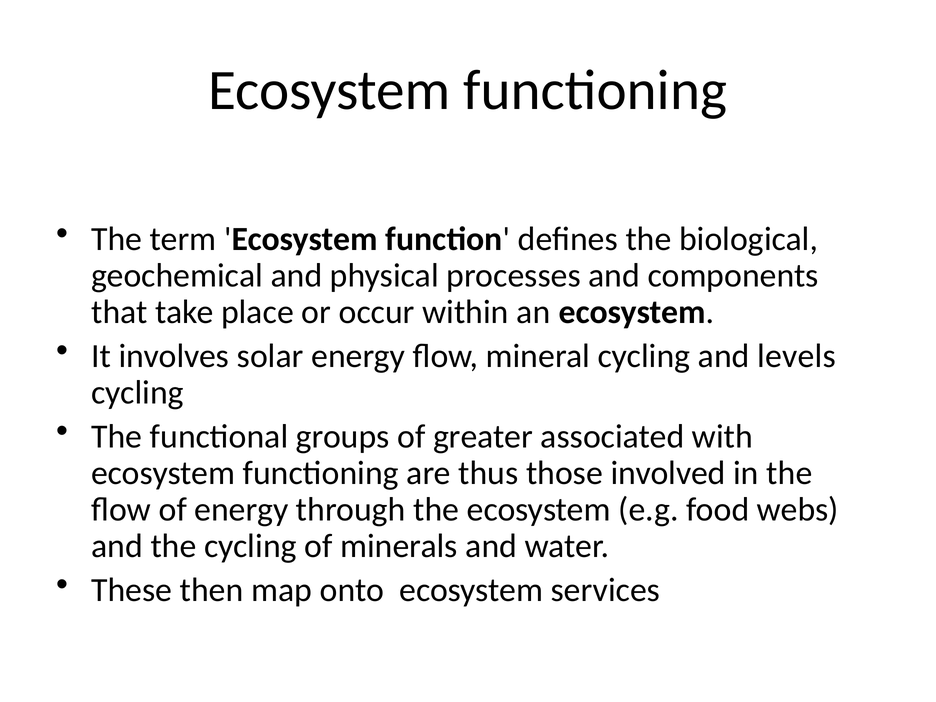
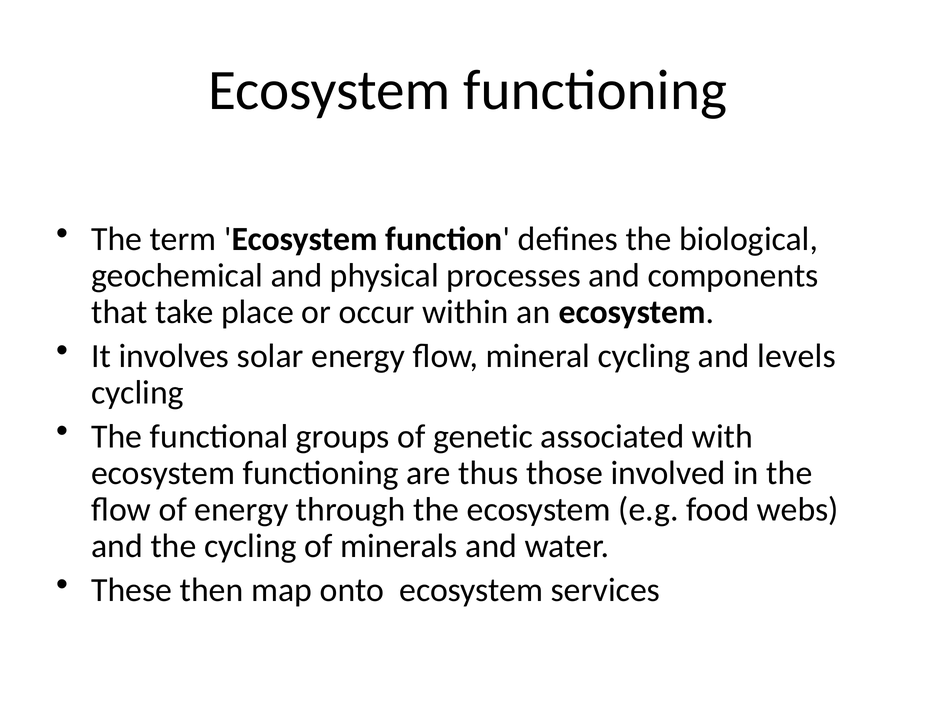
greater: greater -> genetic (483, 437)
